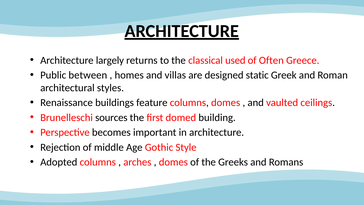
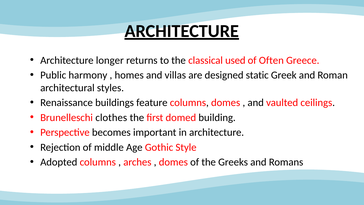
largely: largely -> longer (110, 60)
between: between -> harmony (88, 75)
sources: sources -> clothes (111, 117)
